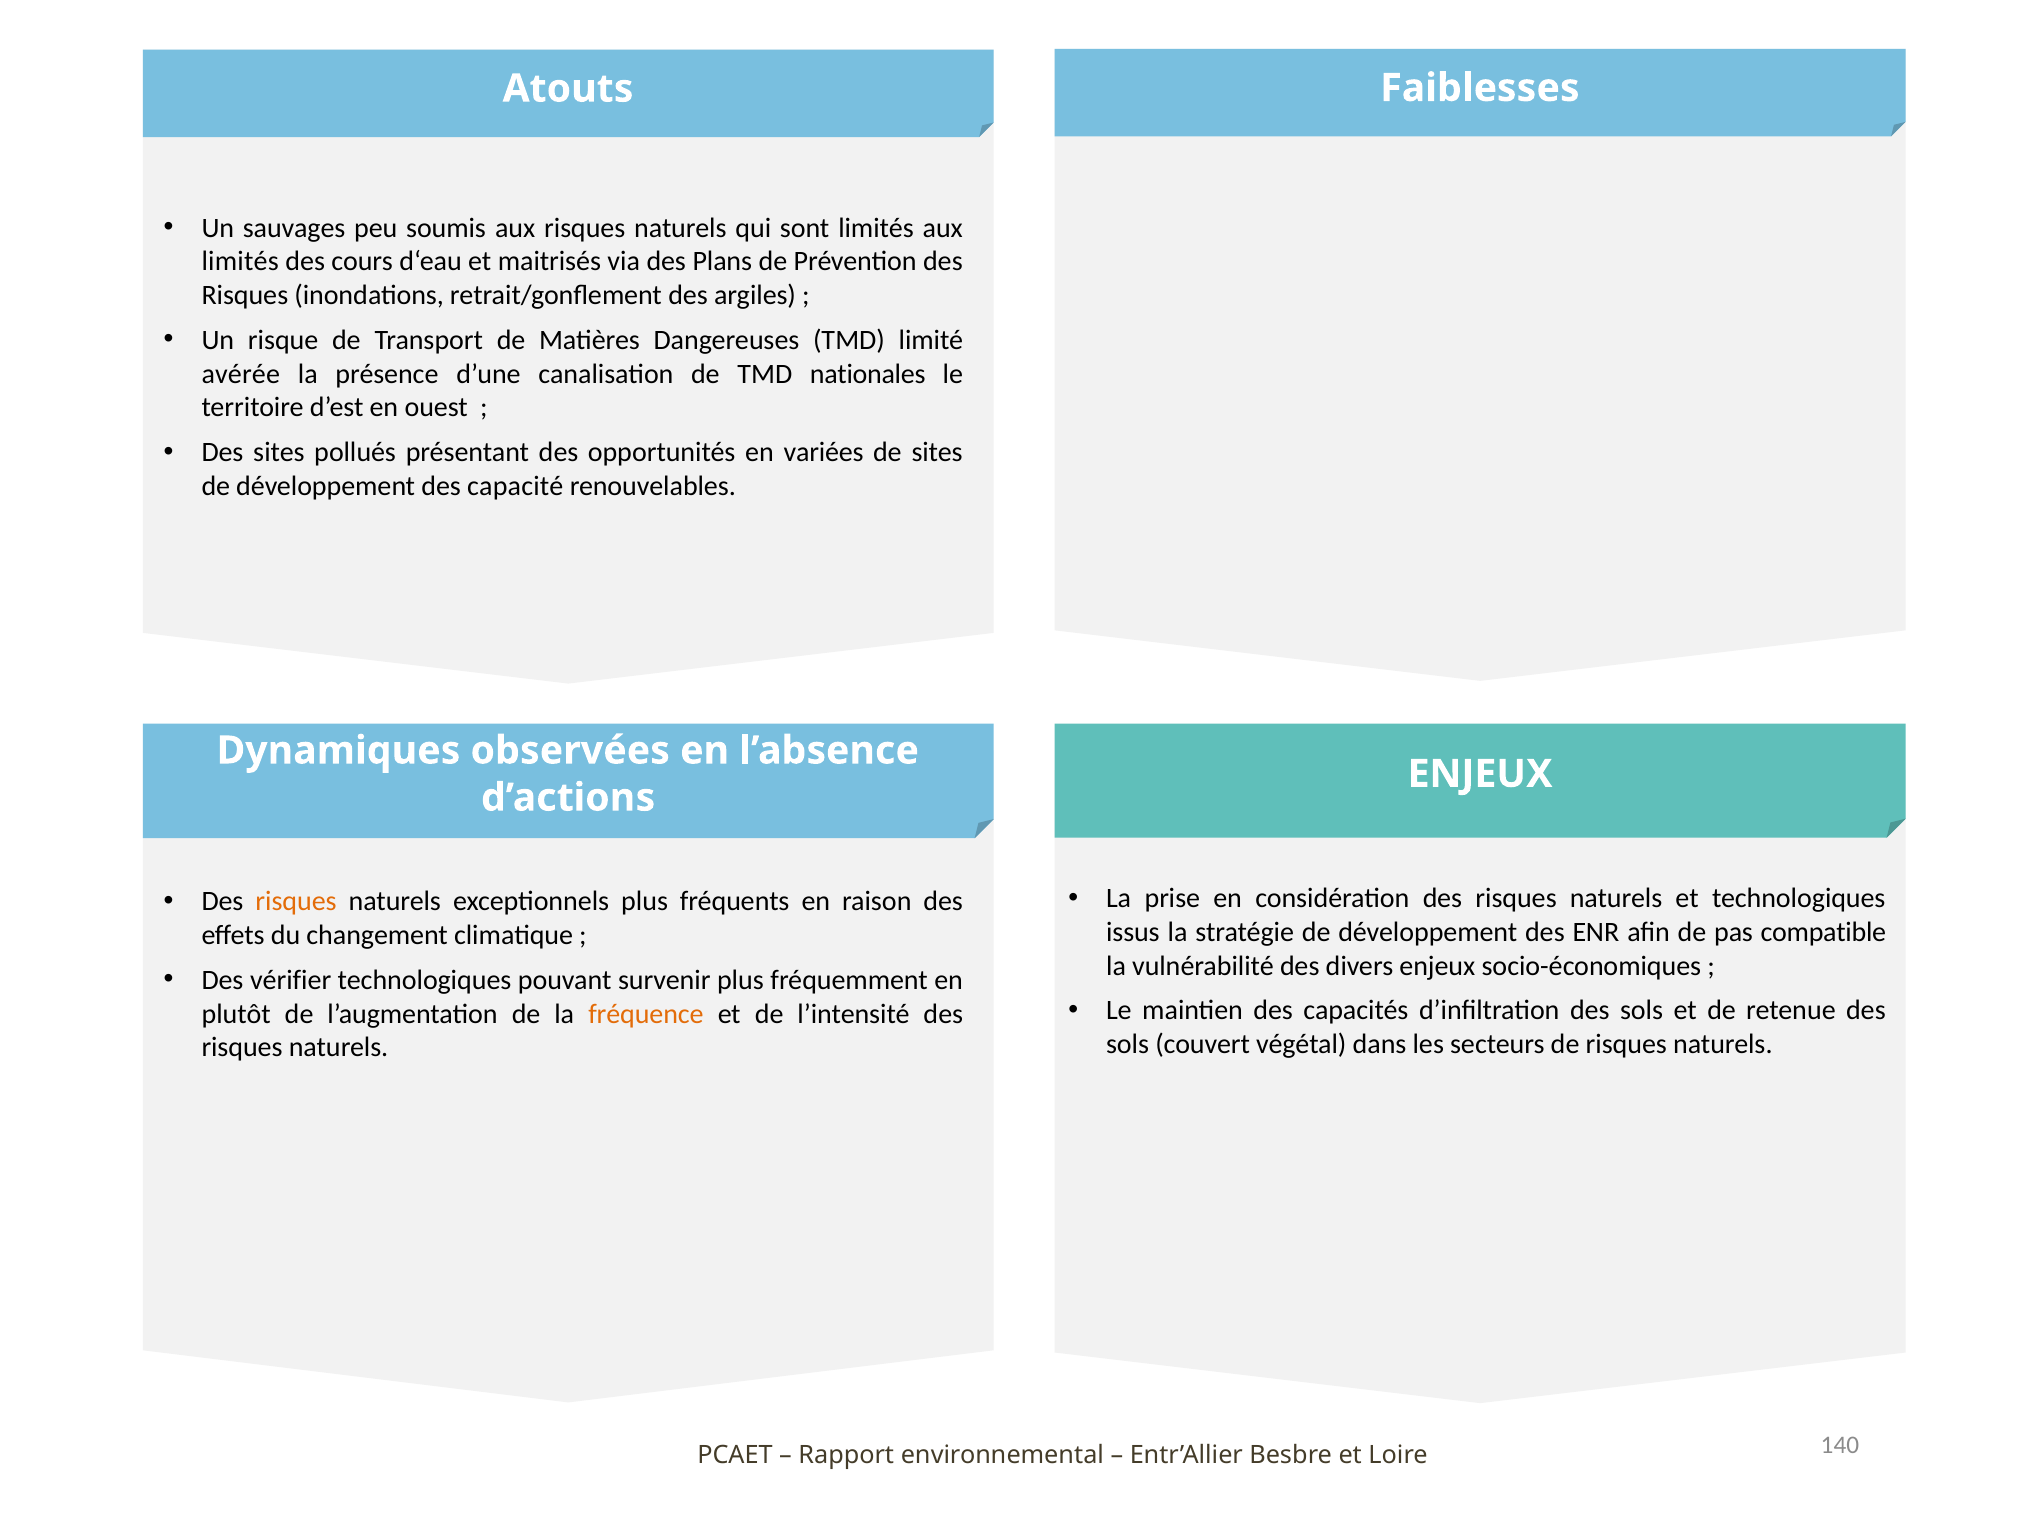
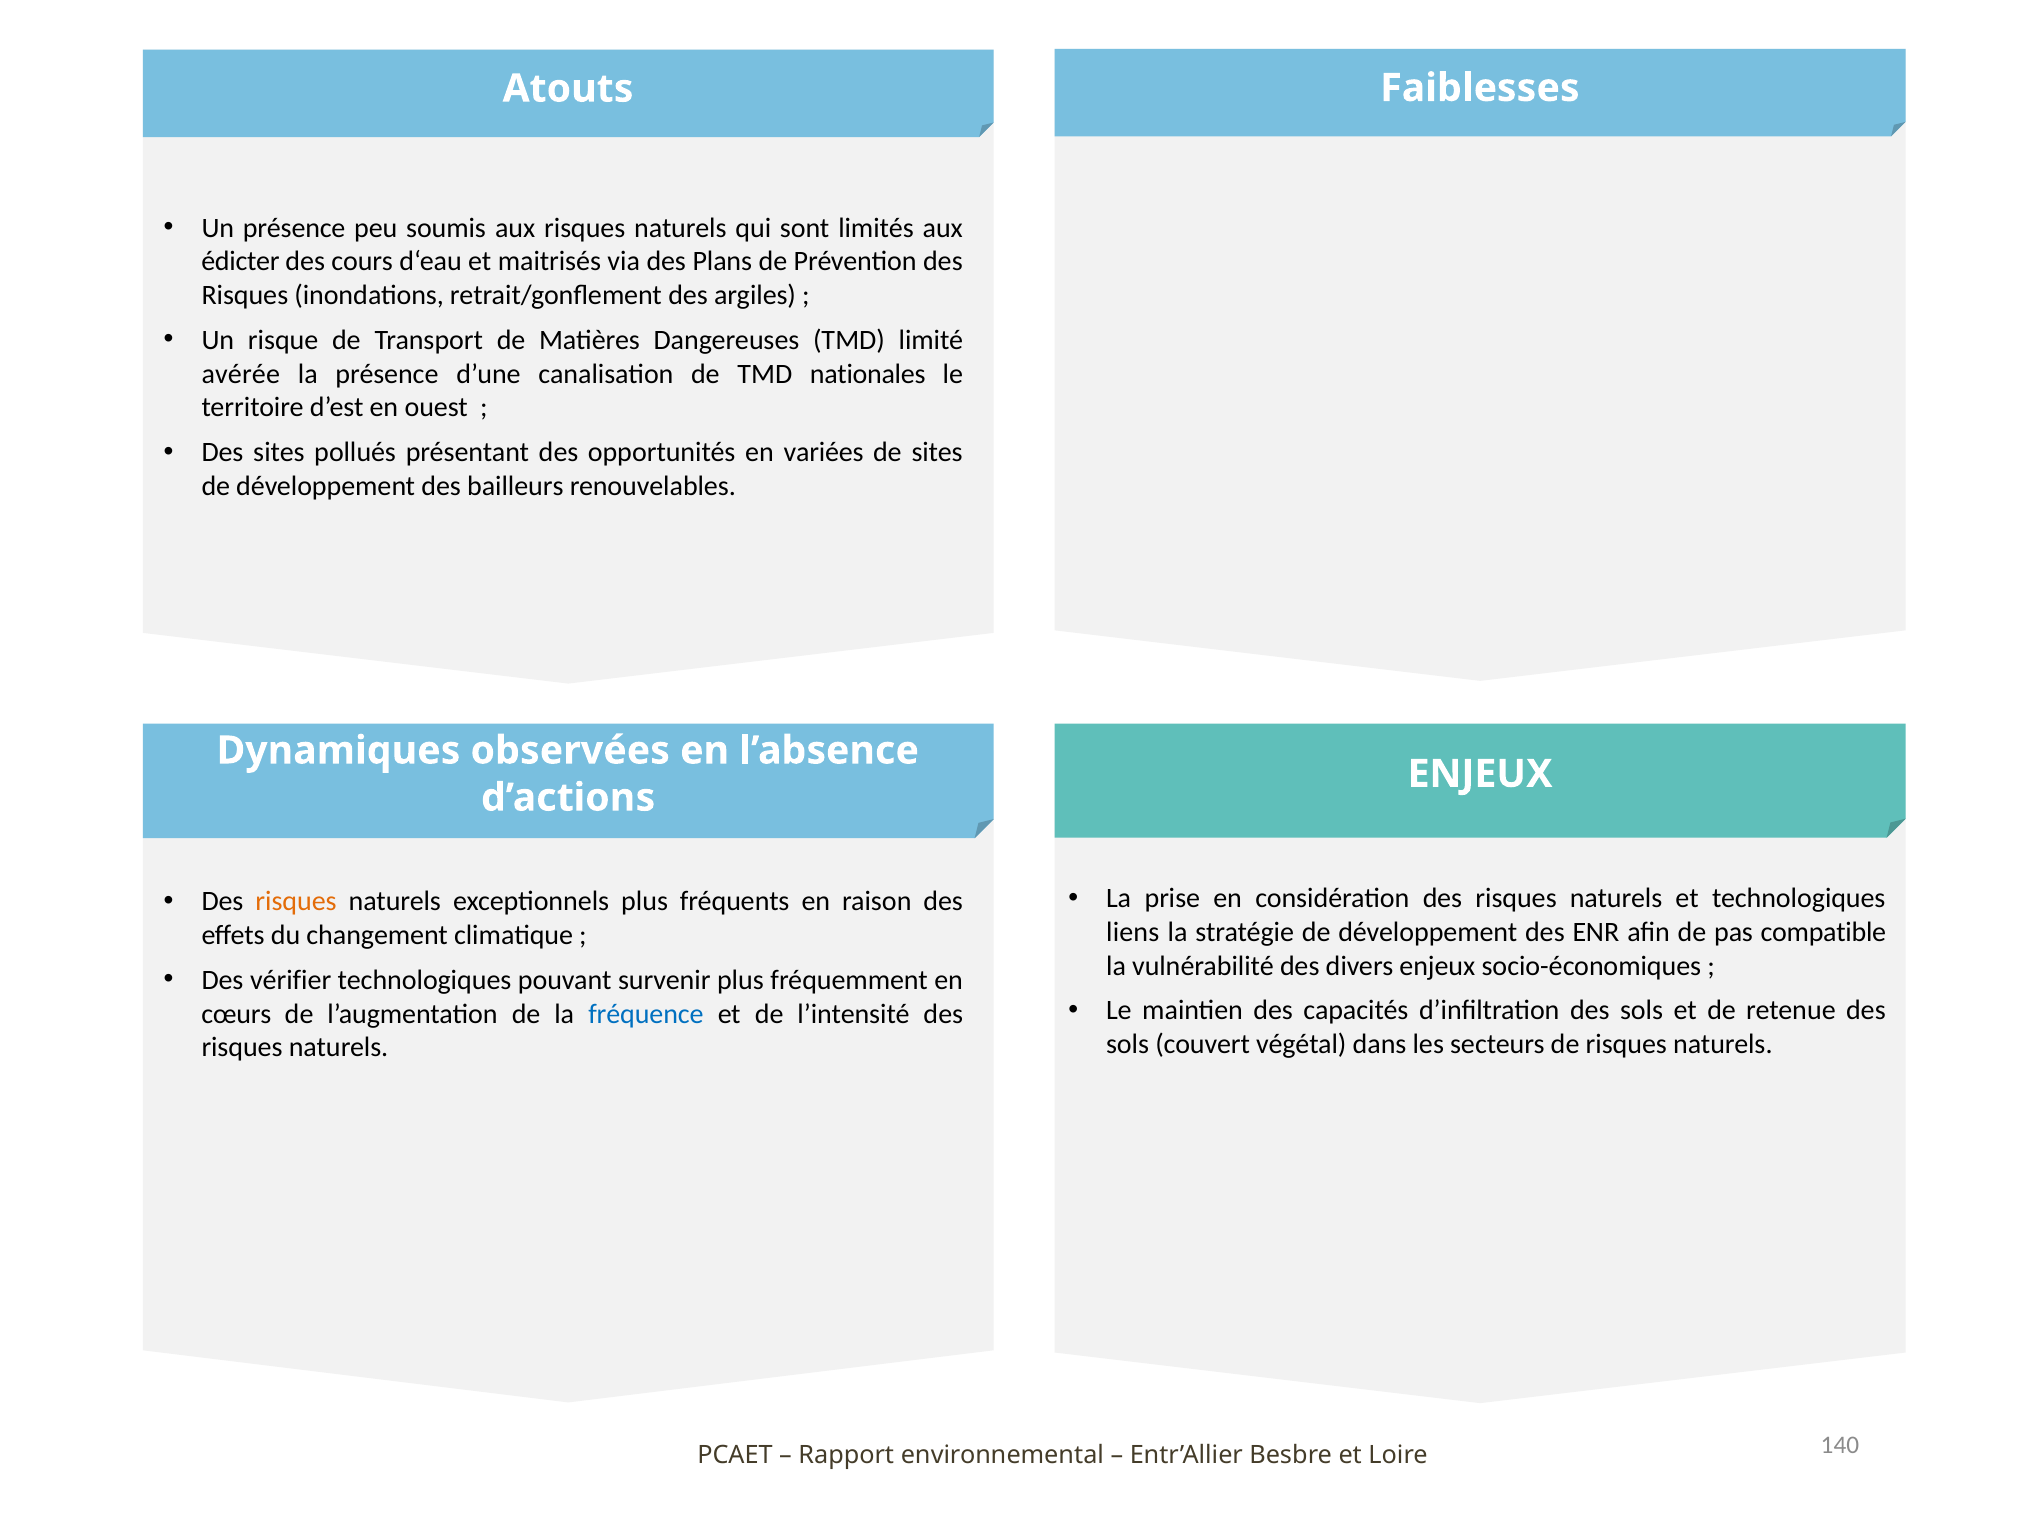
Un sauvages: sauvages -> présence (294, 228)
limités: limités -> édicter (240, 262)
capacité: capacité -> bailleurs (515, 486)
issus: issus -> liens (1133, 932)
plutôt: plutôt -> cœurs (236, 1014)
fréquence colour: orange -> blue (646, 1014)
